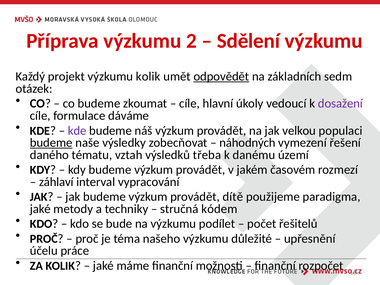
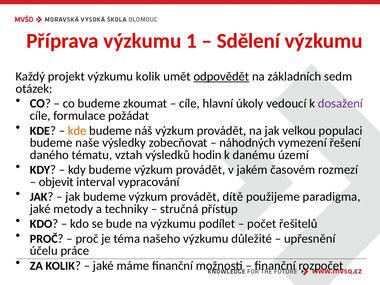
2: 2 -> 1 (191, 41)
dáváme: dáváme -> požádat (129, 116)
kde colour: purple -> orange (77, 131)
budeme underline: present -> none (51, 143)
třeba: třeba -> hodin (207, 155)
záhlaví: záhlaví -> objevit (56, 182)
kódem: kódem -> přístup (220, 209)
